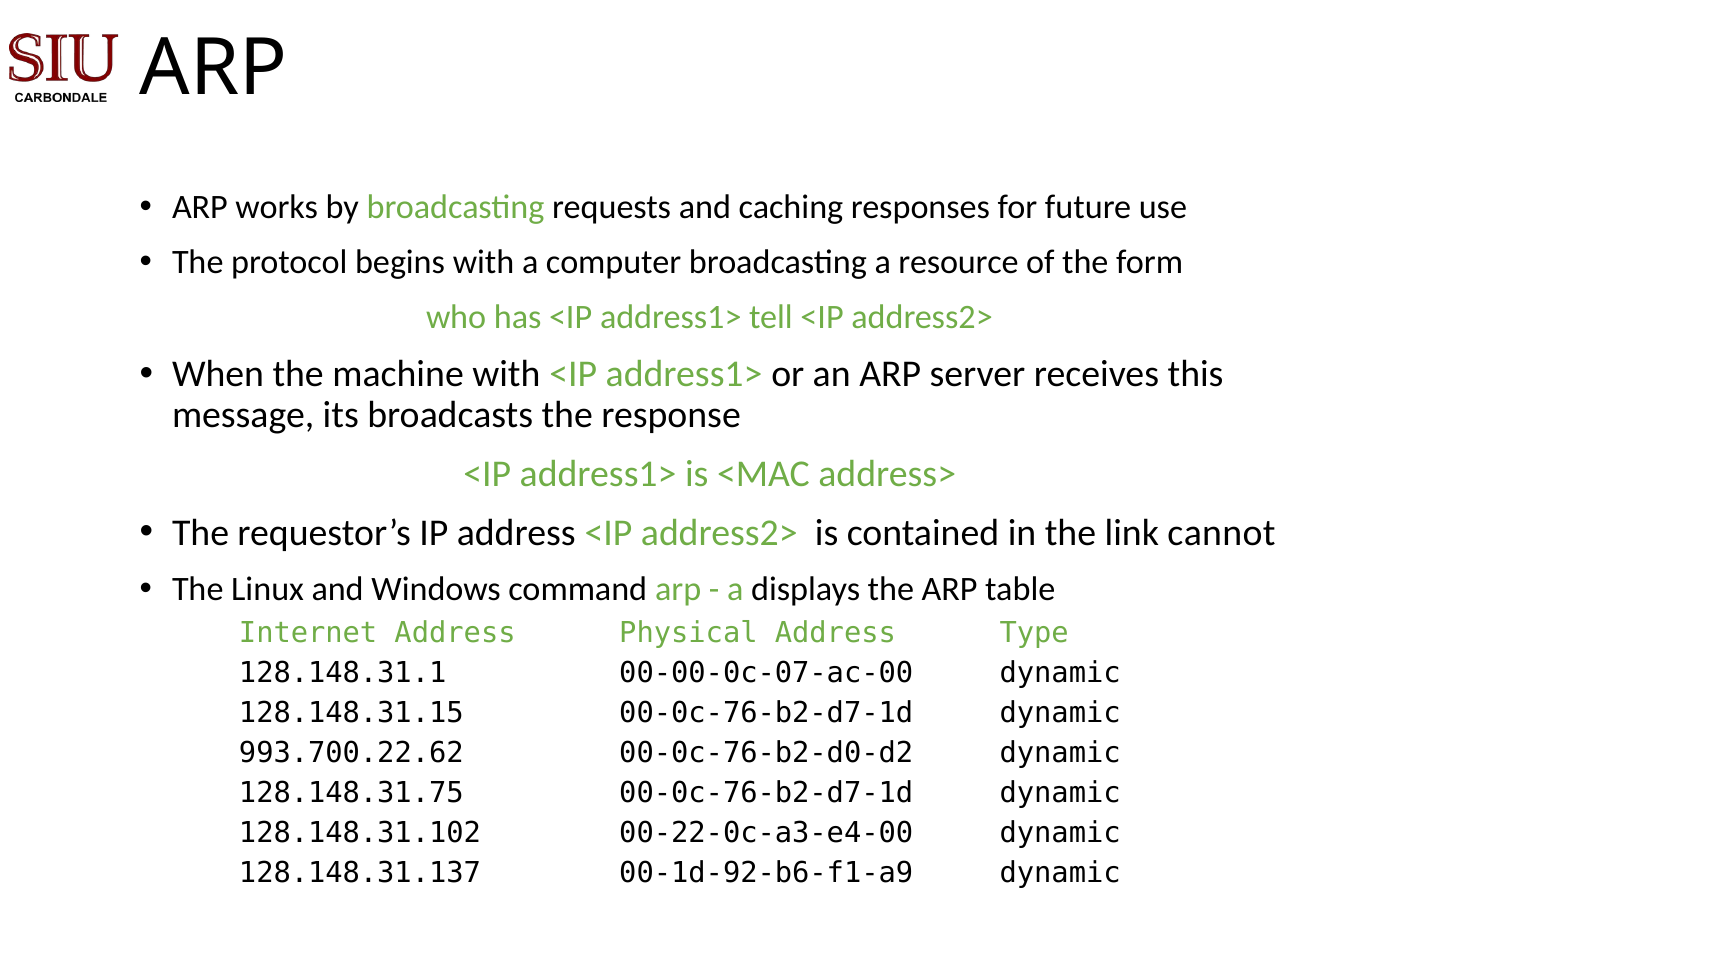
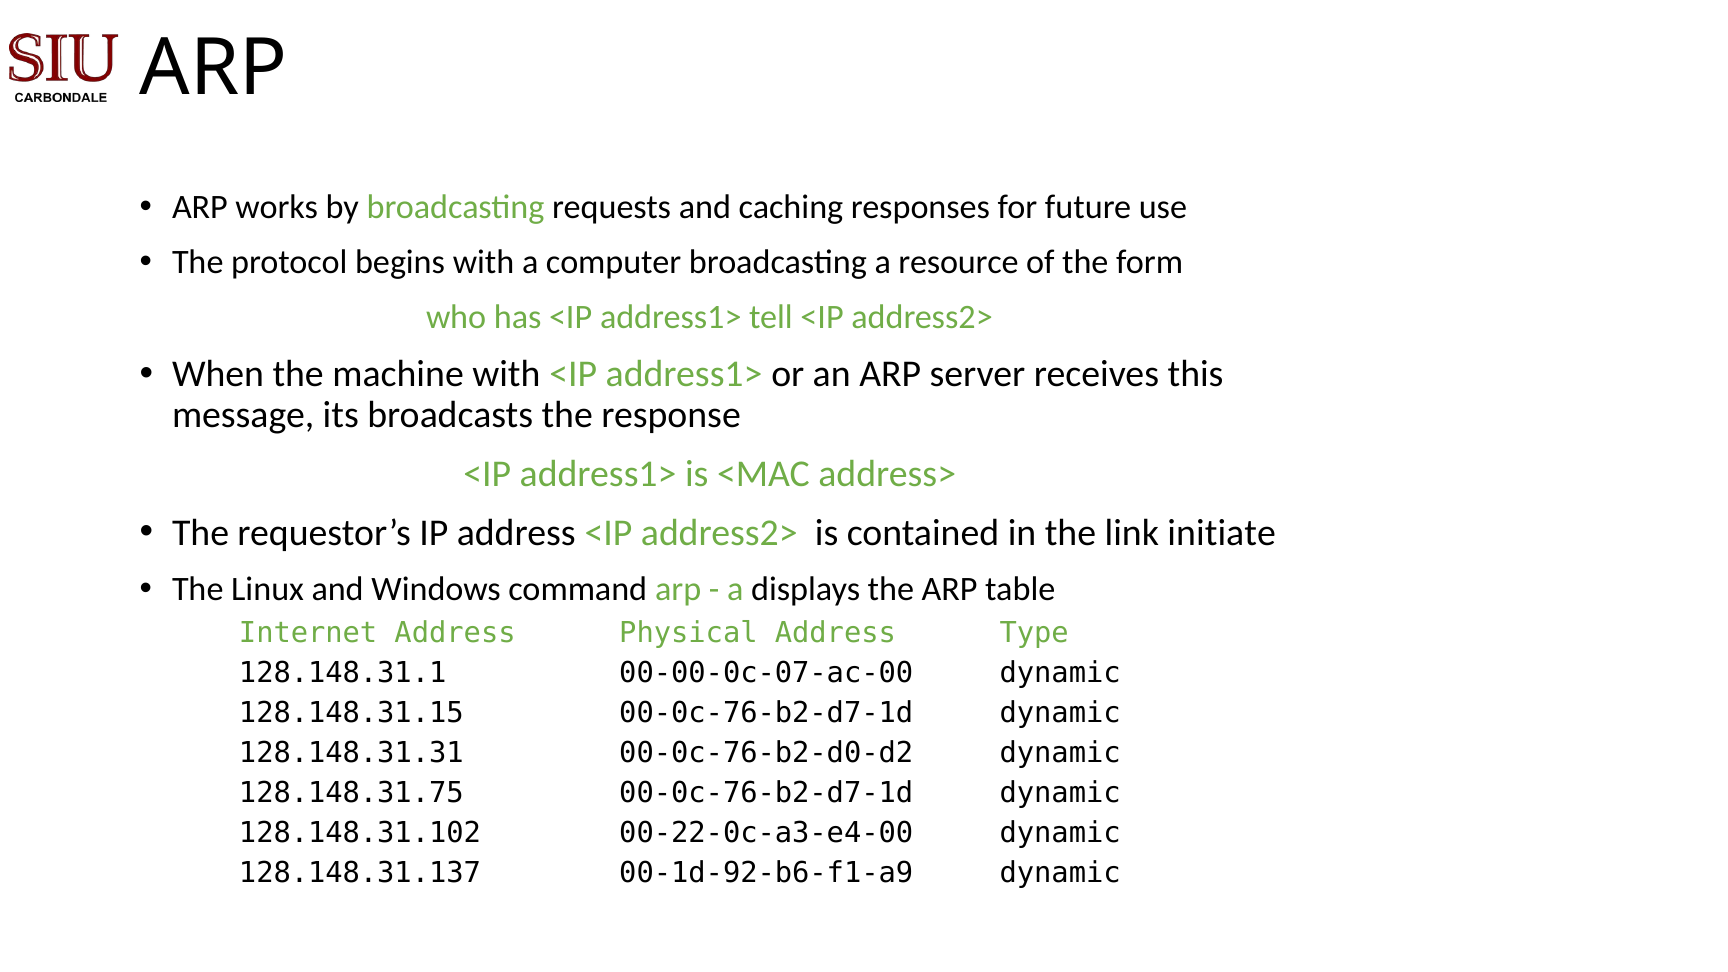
cannot: cannot -> initiate (1222, 533)
993.700.22.62: 993.700.22.62 -> 128.148.31.31 (351, 753)
